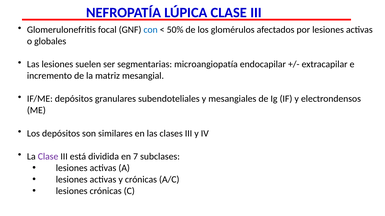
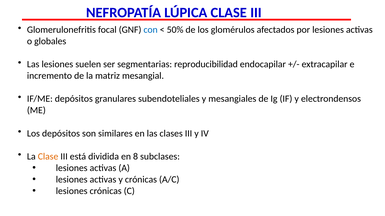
microangiopatía: microangiopatía -> reproducibilidad (206, 64)
Clase colour: purple -> orange (48, 157)
7: 7 -> 8 (136, 157)
